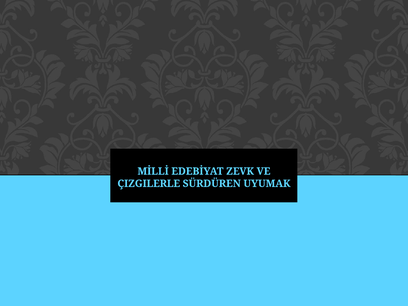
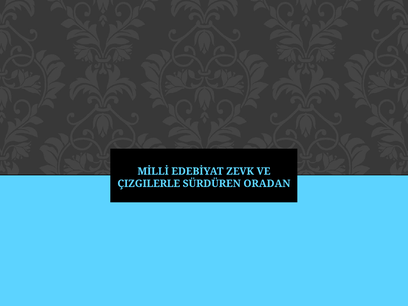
UYUMAK: UYUMAK -> ORADAN (267, 184)
